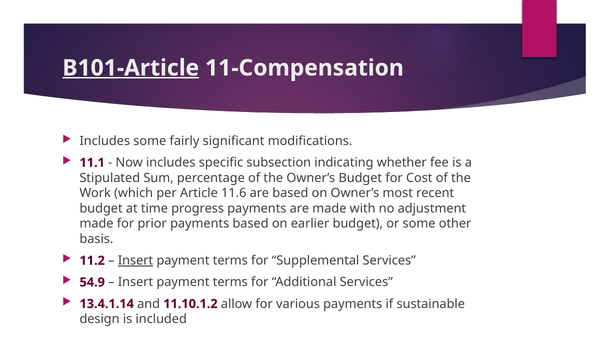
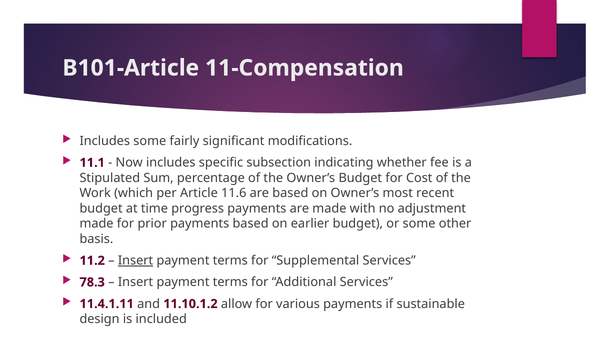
B101-Article underline: present -> none (131, 68)
54.9: 54.9 -> 78.3 (92, 282)
13.4.1.14: 13.4.1.14 -> 11.4.1.11 (107, 304)
